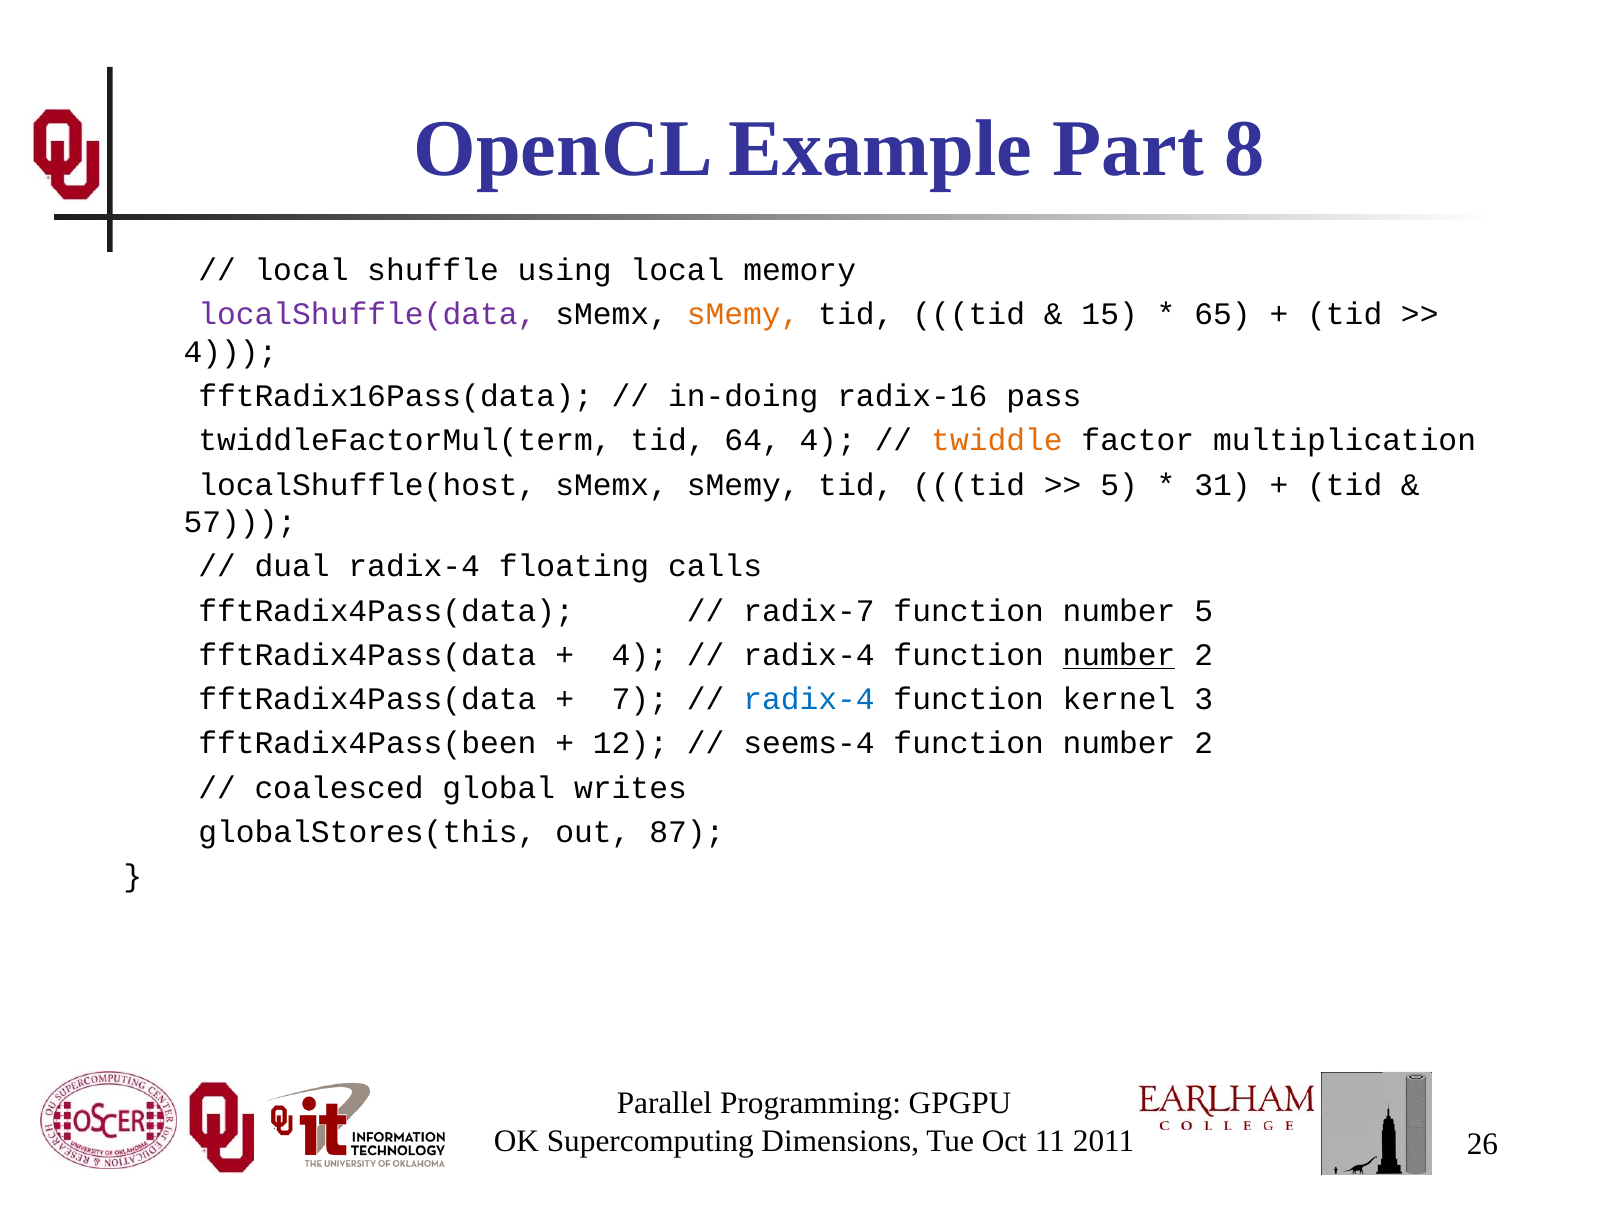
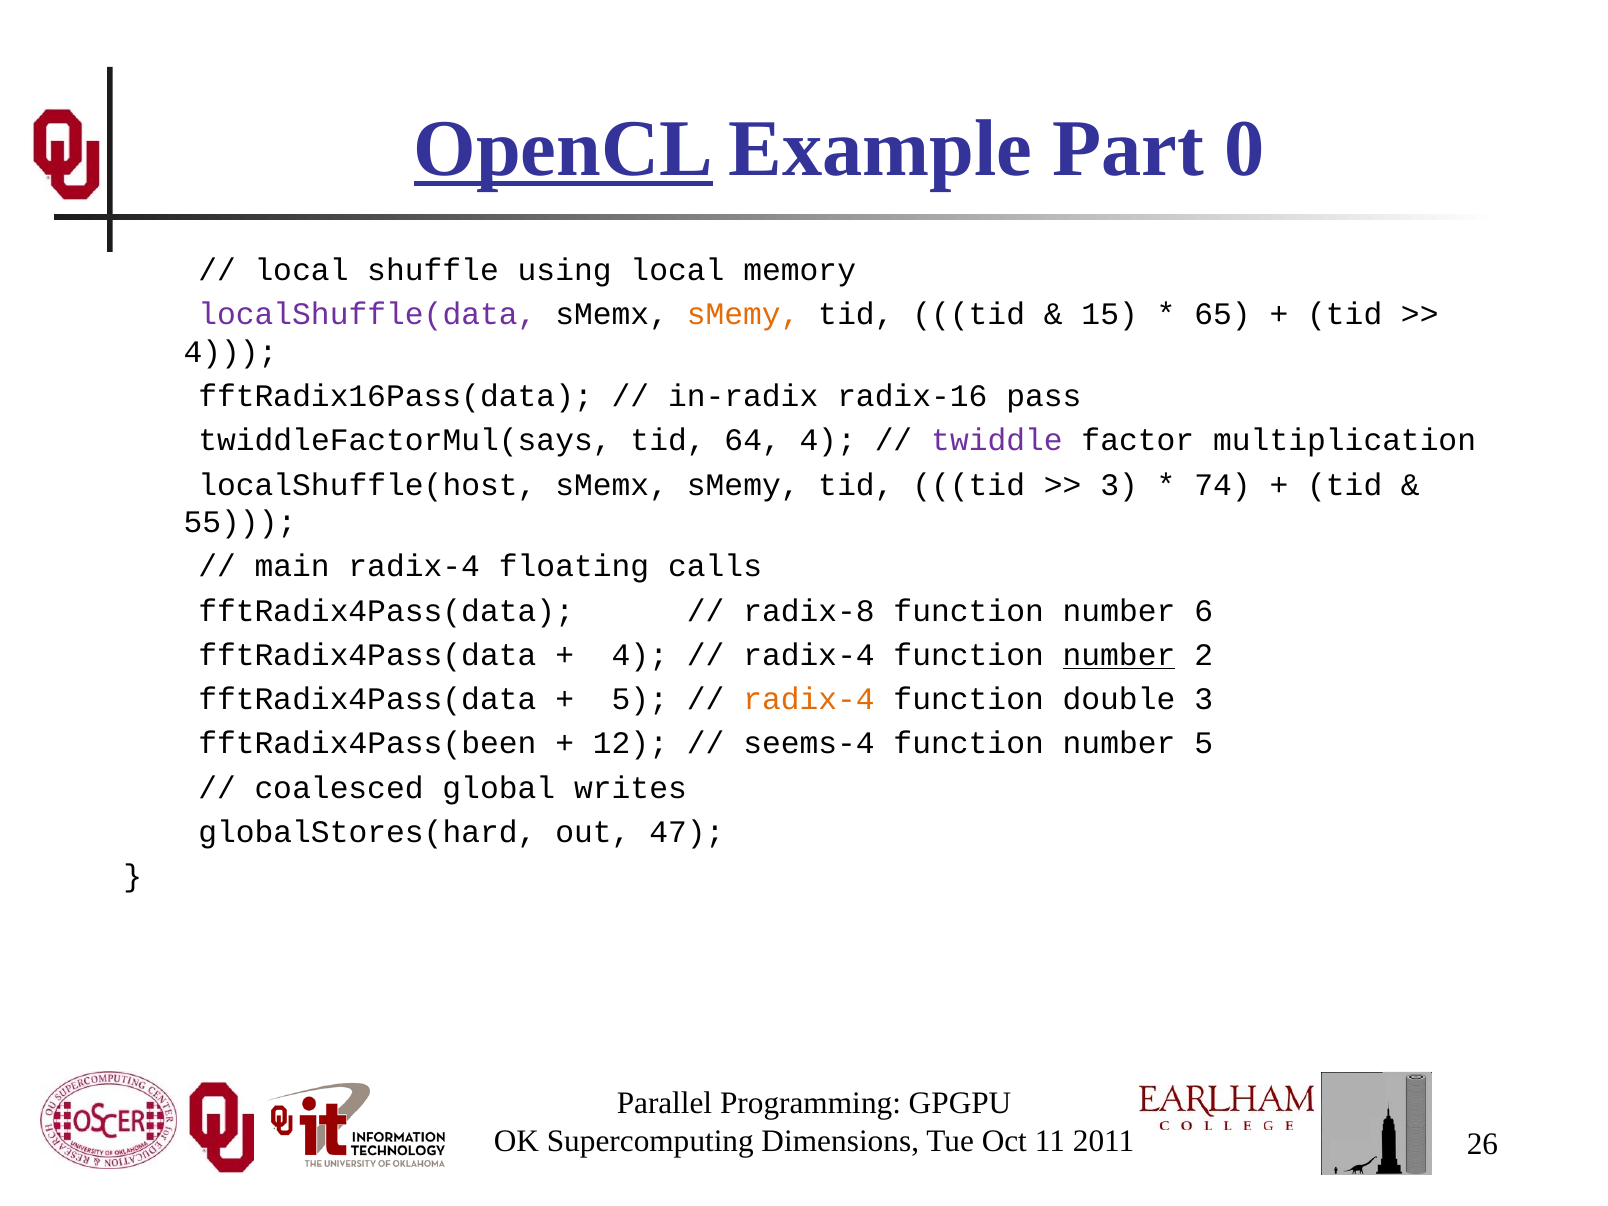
OpenCL underline: none -> present (563, 149)
8: 8 -> 0 (1244, 149)
in-doing: in-doing -> in-radix (743, 396)
twiddleFactorMul(term: twiddleFactorMul(term -> twiddleFactorMul(says (405, 440)
twiddle colour: orange -> purple (997, 440)
5: 5 -> 3 (1119, 485)
31: 31 -> 74 (1222, 485)
57: 57 -> 55 (240, 522)
dual: dual -> main (292, 567)
radix-7: radix-7 -> radix-8 (809, 611)
number 5: 5 -> 6 (1204, 611)
7: 7 -> 5 (640, 699)
radix-4 colour: blue -> orange (809, 699)
kernel: kernel -> double (1119, 699)
2: 2 -> 5 (1204, 744)
globalStores(this: globalStores(this -> globalStores(hard (367, 832)
87: 87 -> 47 (687, 832)
